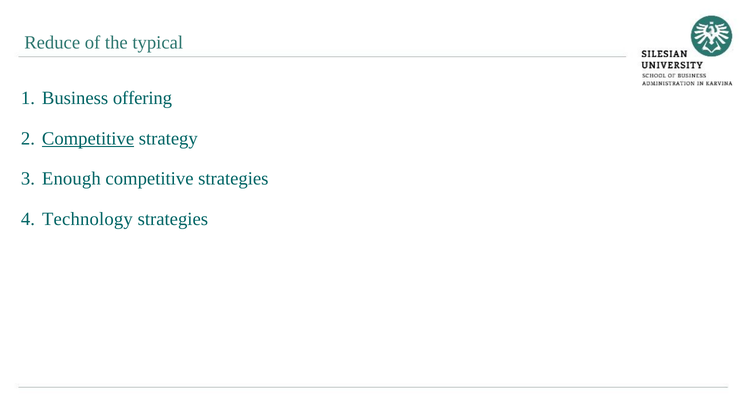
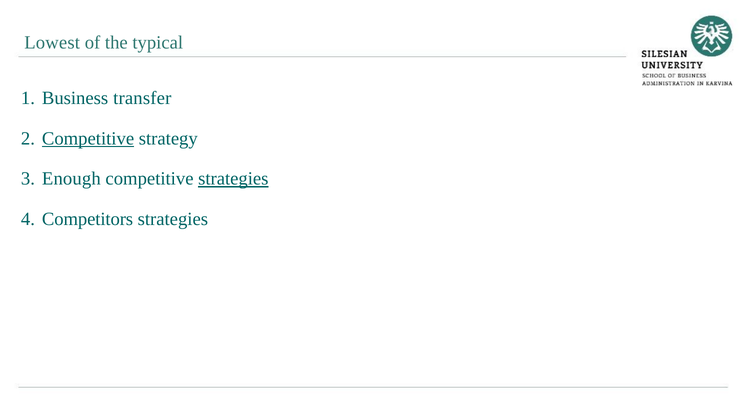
Reduce: Reduce -> Lowest (52, 43)
offering: offering -> transfer (142, 98)
strategies underline: none -> present (233, 179)
Technology: Technology -> Competitors (88, 219)
